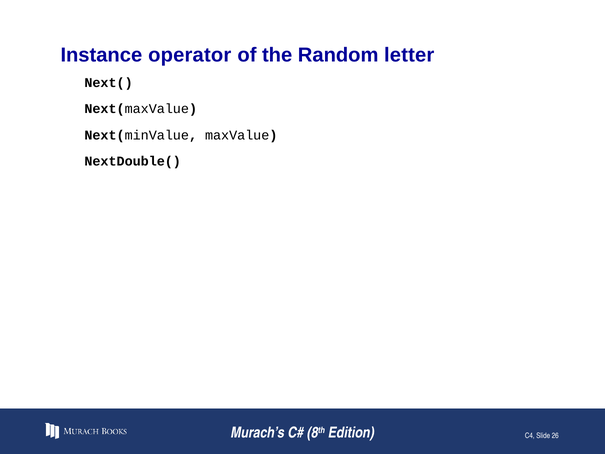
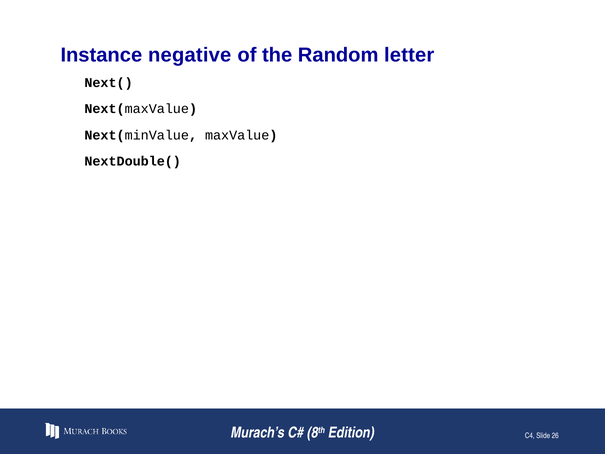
operator: operator -> negative (190, 55)
